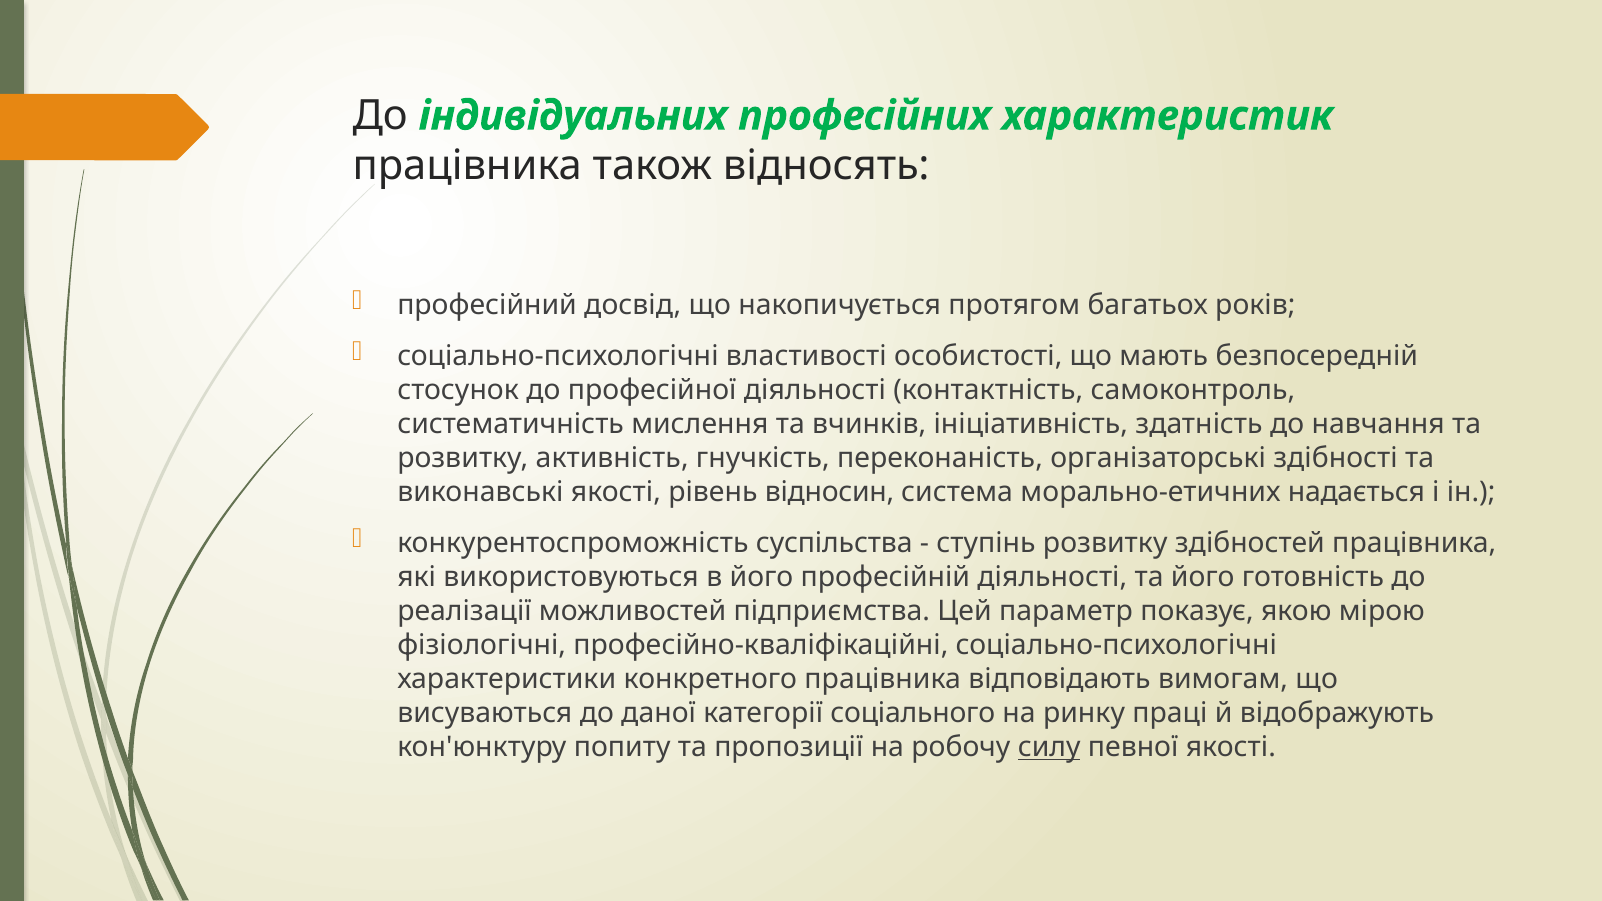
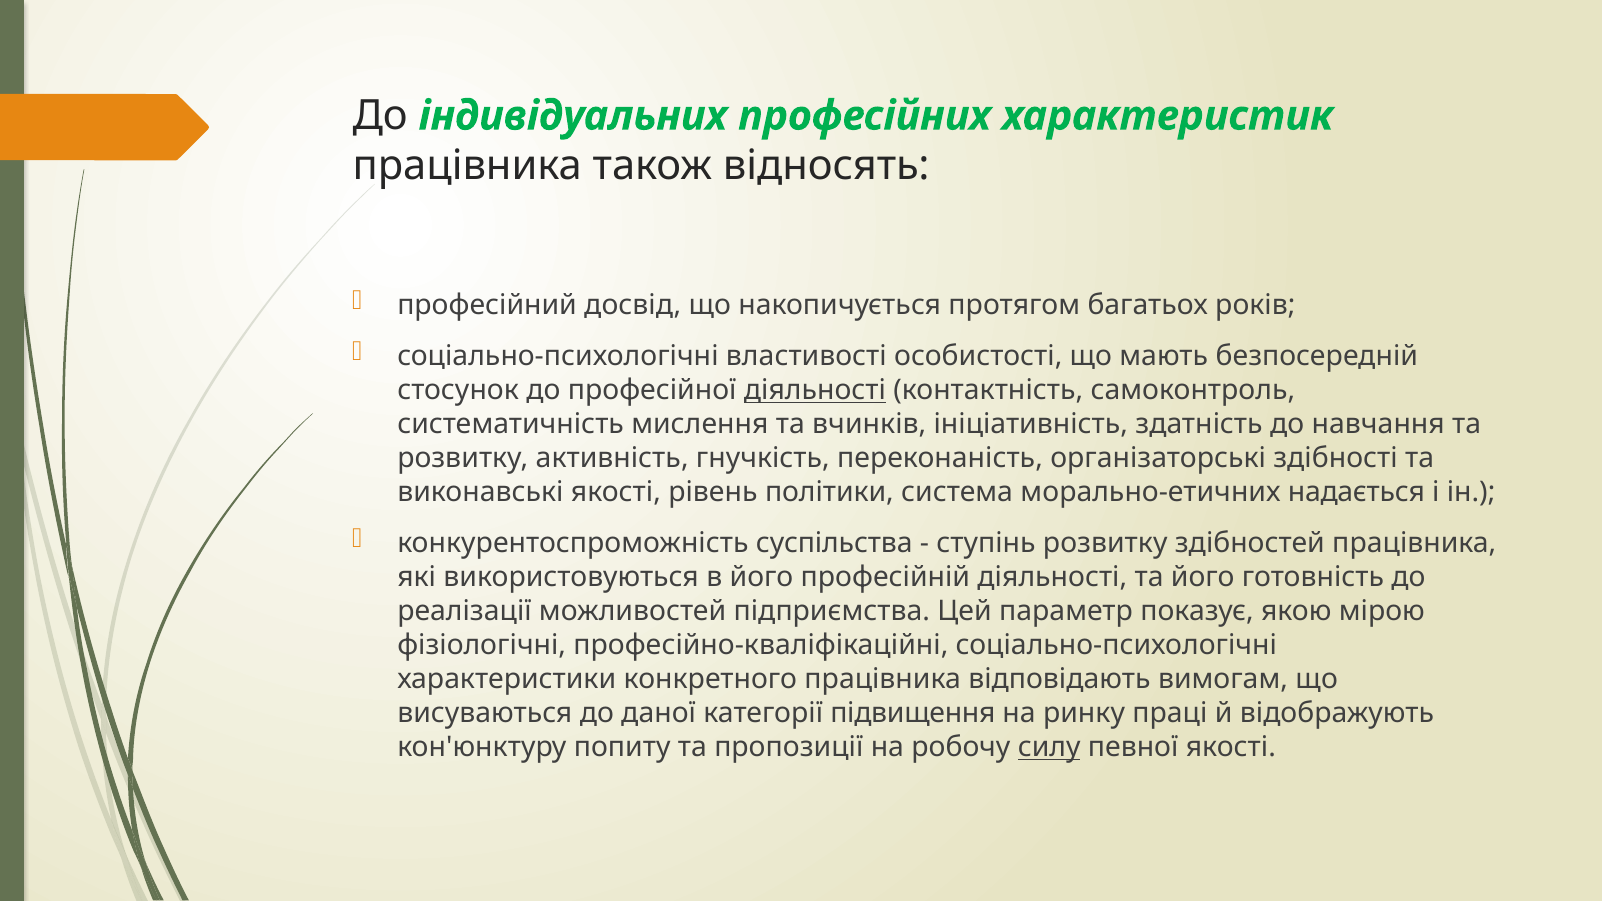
діяльності underline: none -> present (815, 390)
відносин: відносин -> політики (829, 492)
соціального: соціального -> підвищення (913, 713)
